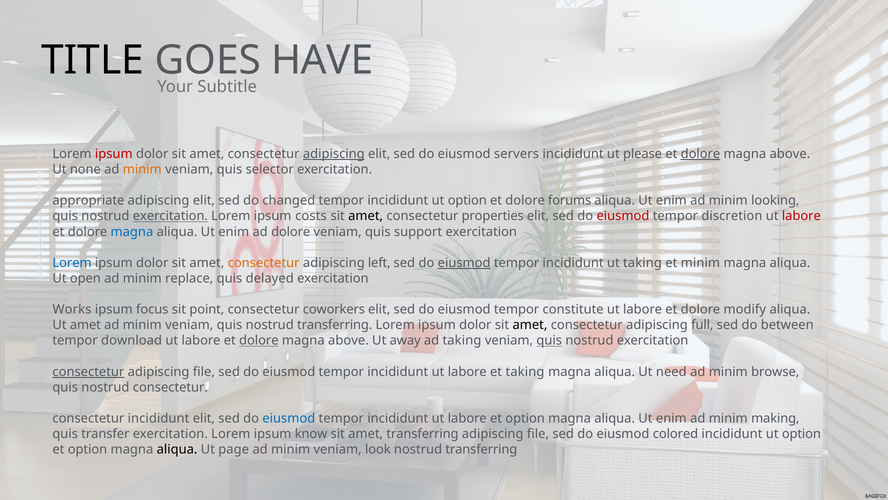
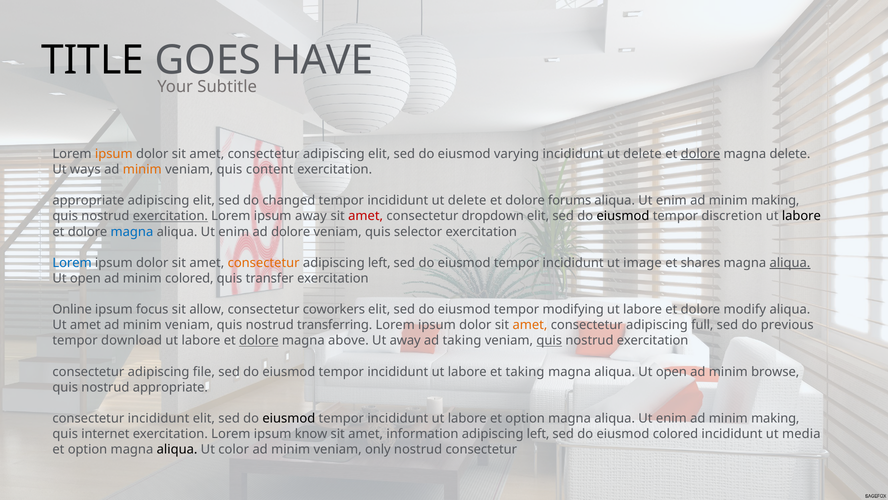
ipsum colour: red -> orange (114, 154)
adipiscing underline: present -> none (334, 154)
servers: servers -> varying (517, 154)
please: please -> delete (642, 154)
above: above -> delete (790, 154)
none: none -> ways (85, 169)
selector: selector -> content (270, 169)
tempor incididunt ut option: option -> delete (467, 200)
looking: looking -> making (775, 200)
ipsum costs: costs -> away (311, 216)
amet colour: black -> red (366, 216)
properties: properties -> dropdown (493, 216)
eiusmod colour: red -> black (623, 216)
labore colour: red -> black (801, 216)
support: support -> selector (418, 231)
eiusmod underline: present -> none (464, 263)
ut taking: taking -> image (642, 263)
et minim: minim -> shares (701, 263)
aliqua underline: none -> present (790, 263)
minim replace: replace -> colored (189, 278)
delayed: delayed -> transfer (270, 278)
Works: Works -> Online (72, 309)
point: point -> allow (207, 309)
constitute: constitute -> modifying (573, 309)
amet colour: black -> orange (530, 325)
between: between -> previous (787, 325)
consectetur underline: present -> none (88, 371)
need: need -> open (671, 371)
nostrud consectetur: consectetur -> appropriate (170, 387)
eiusmod colour: blue -> black (289, 418)
transfer: transfer -> internet (105, 434)
amet transferring: transferring -> information (422, 434)
file: file -> left (538, 434)
option: option -> media (801, 434)
page: page -> color (234, 449)
look: look -> only (378, 449)
transferring: transferring -> consectetur (481, 449)
